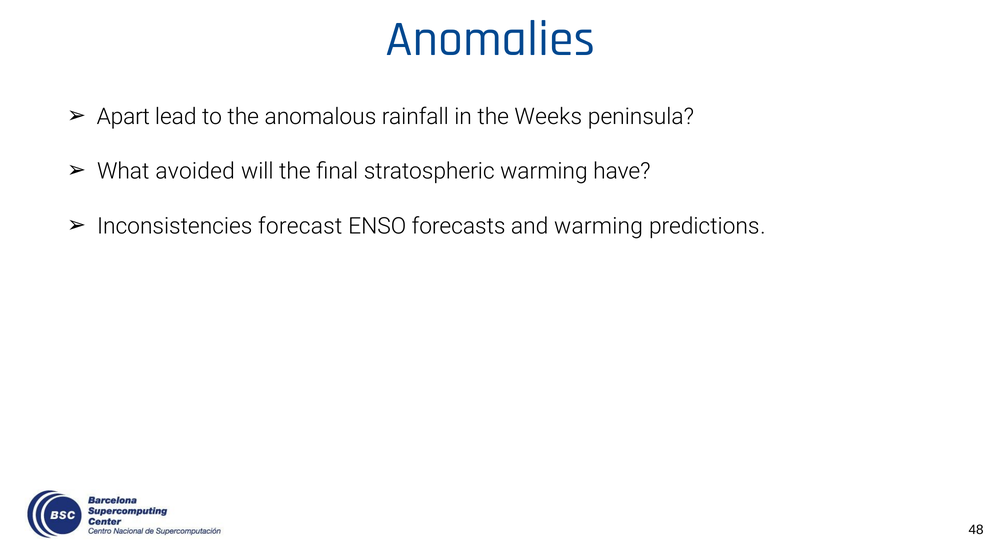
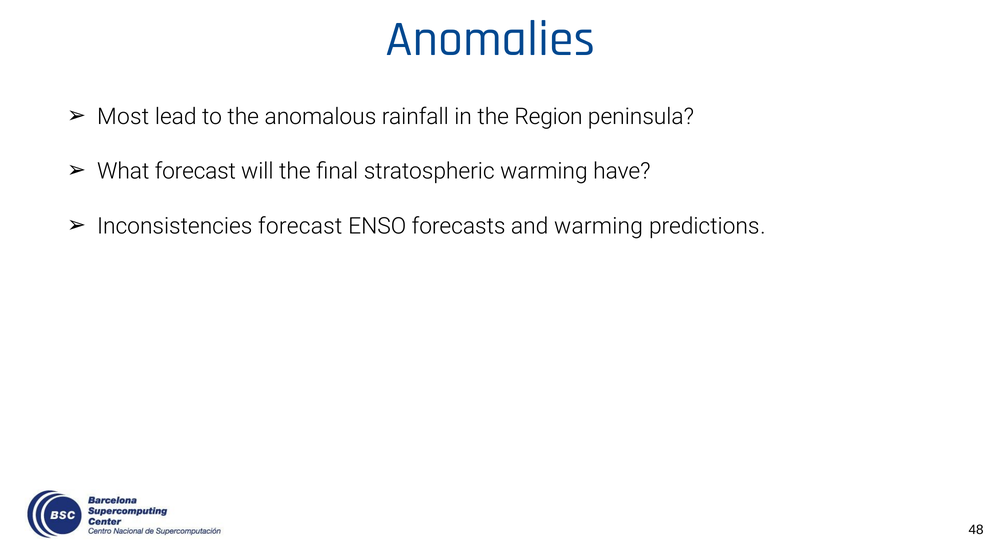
Apart: Apart -> Most (123, 116)
Weeks: Weeks -> Region (549, 116)
What avoided: avoided -> forecast (195, 171)
